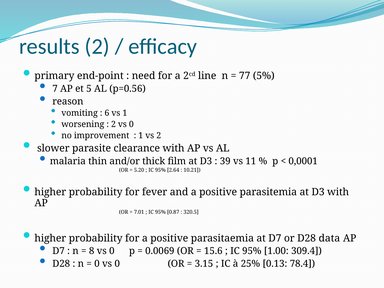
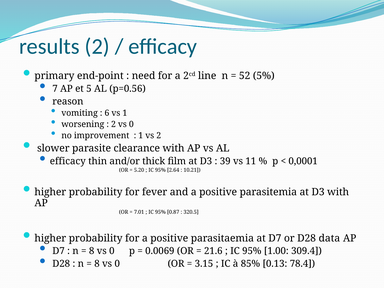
77: 77 -> 52 (245, 76)
malaria: malaria -> efficacy (68, 161)
15.6: 15.6 -> 21.6 (213, 251)
0: 0 -> 8 (97, 264)
25%: 25% -> 85% (250, 264)
